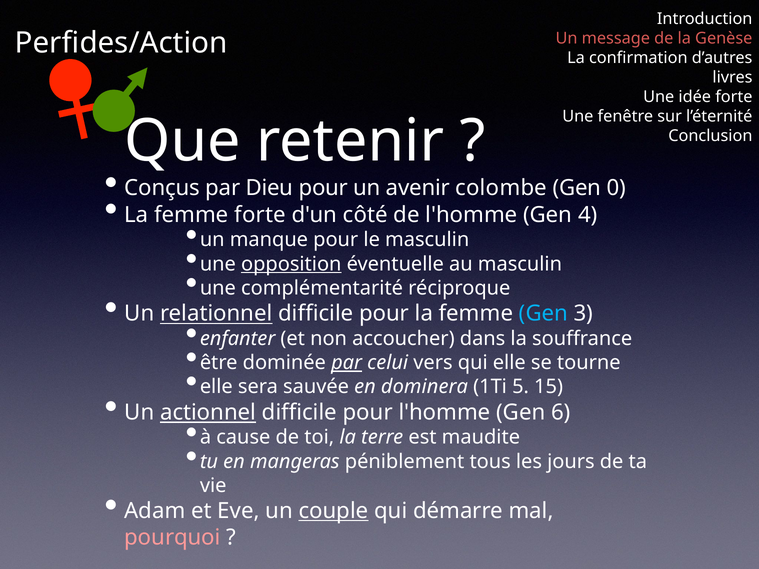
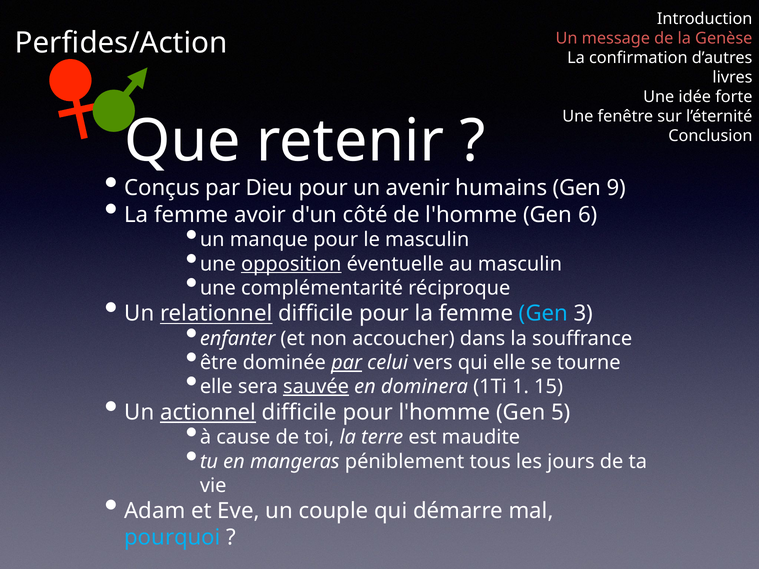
colombe: colombe -> humains (501, 188)
0: 0 -> 9 (616, 188)
femme forte: forte -> avoir (260, 215)
4: 4 -> 6 (588, 215)
sauvée underline: none -> present (316, 387)
5: 5 -> 1 (521, 387)
6: 6 -> 5 (561, 412)
couple underline: present -> none (334, 511)
pourquoi colour: pink -> light blue (172, 538)
